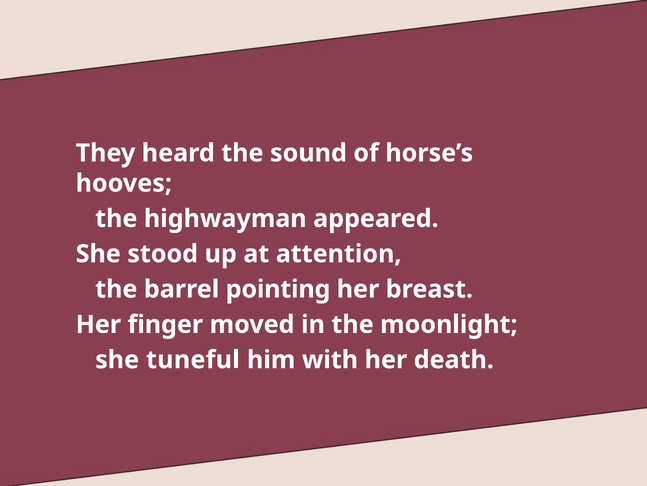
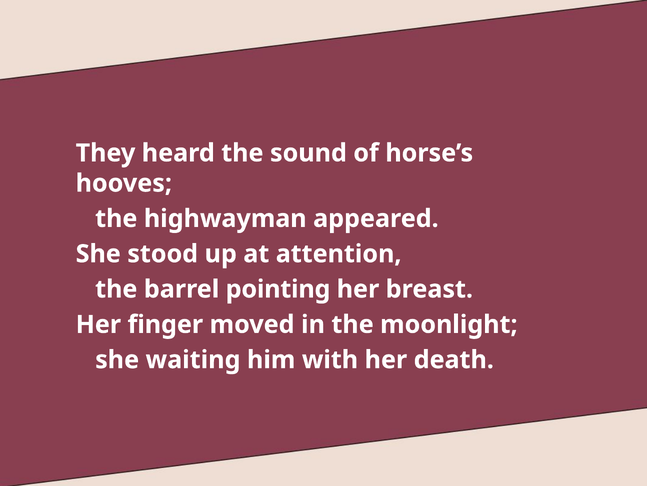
tuneful: tuneful -> waiting (193, 359)
